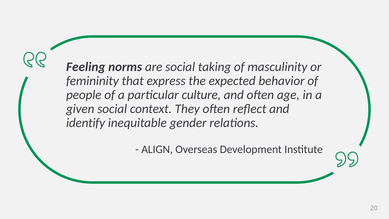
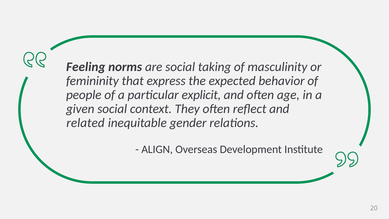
culture: culture -> explicit (201, 95)
identify: identify -> related (85, 123)
